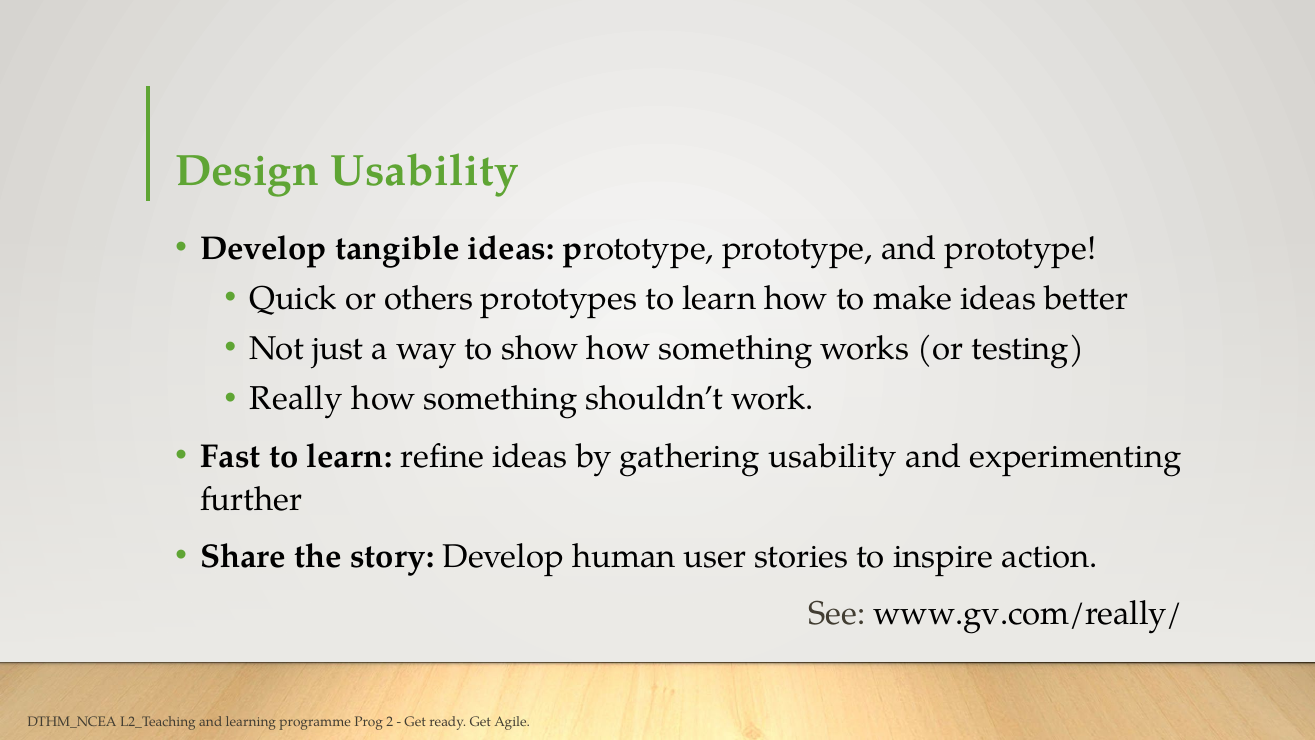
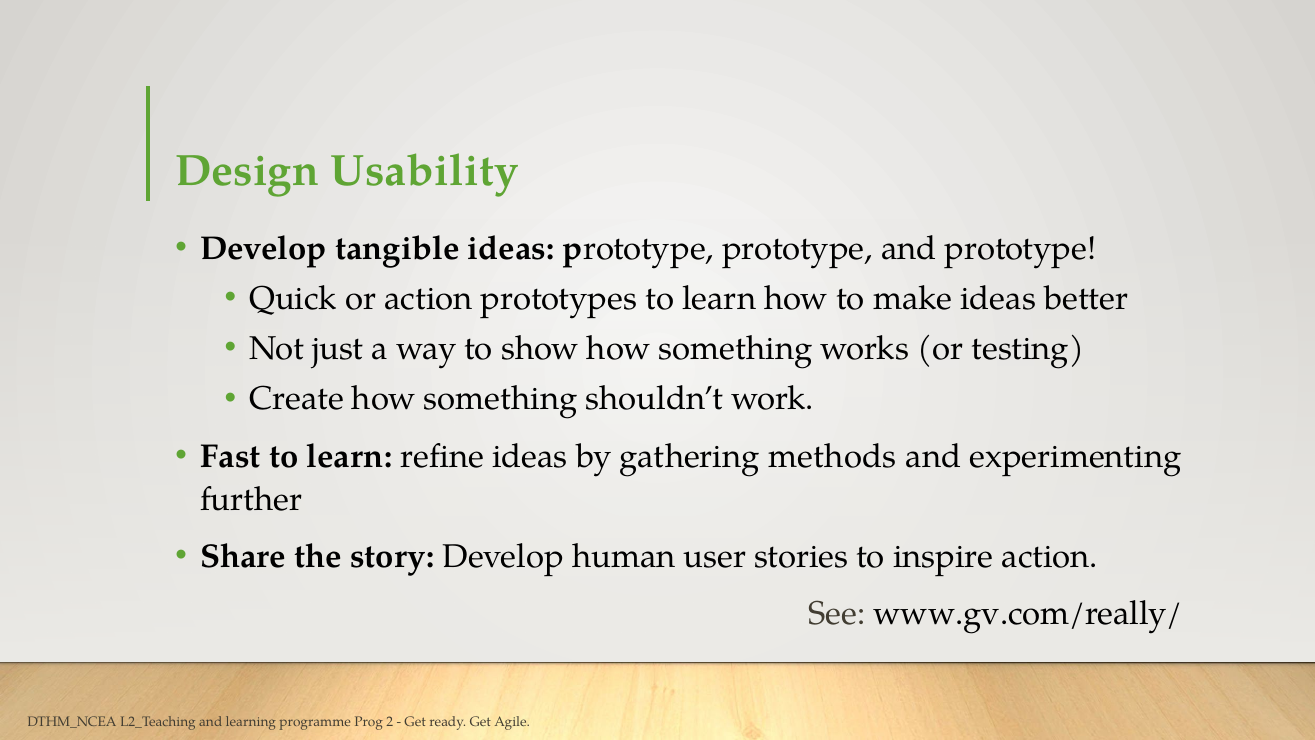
or others: others -> action (429, 298)
Really: Really -> Create (297, 399)
gathering usability: usability -> methods (833, 456)
